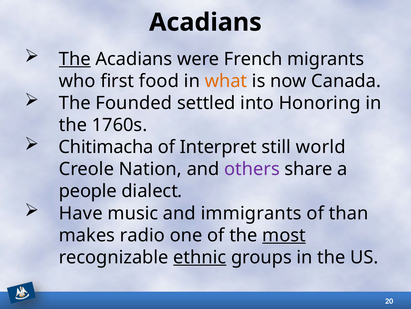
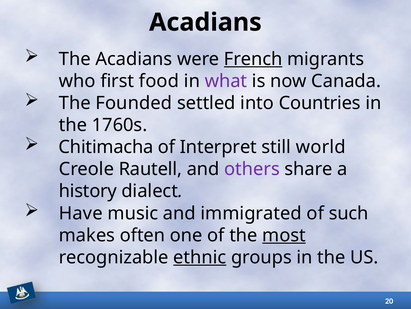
The underline: present -> none (75, 59)
French underline: none -> present (253, 59)
what colour: orange -> purple (226, 81)
Honoring: Honoring -> Countries (320, 103)
Nation: Nation -> Rautell (150, 169)
people: people -> history (88, 191)
immigrants: immigrants -> immigrated (251, 213)
than: than -> such (349, 213)
radio: radio -> often (142, 235)
